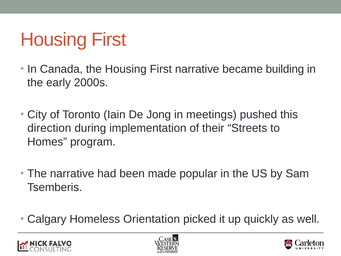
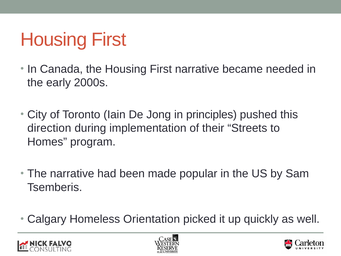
building: building -> needed (285, 69)
meetings: meetings -> principles (211, 114)
